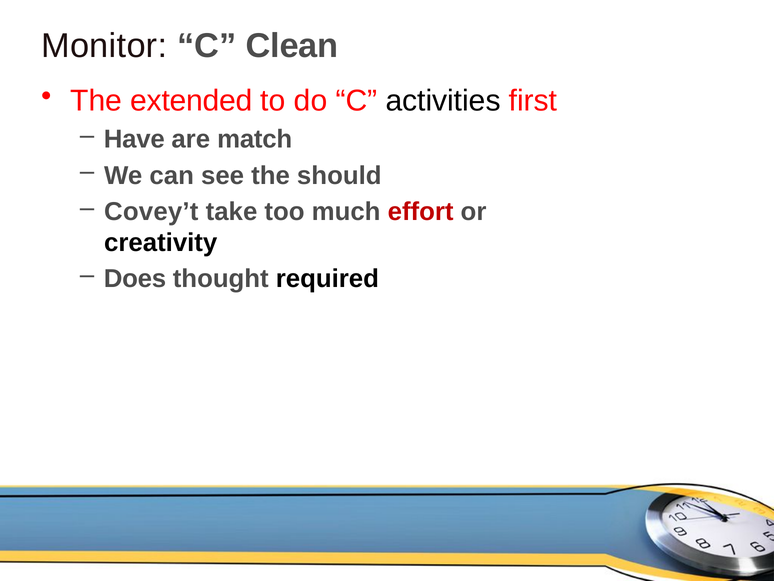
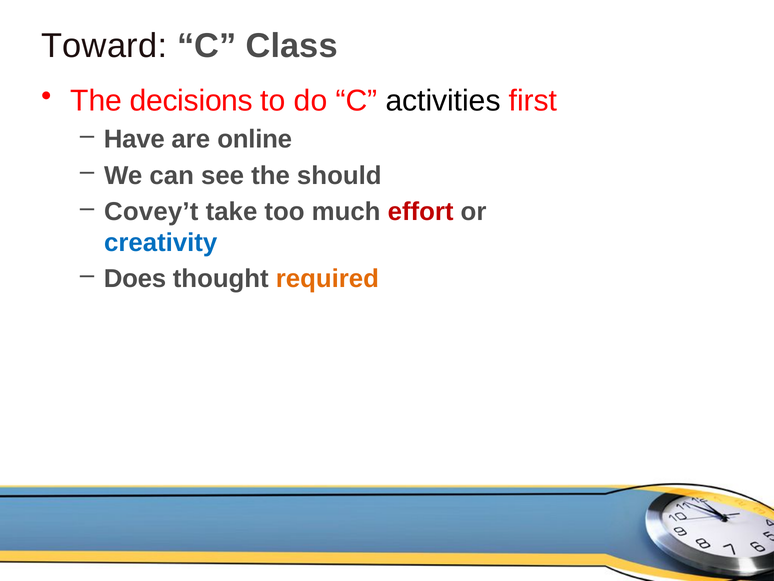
Monitor: Monitor -> Toward (104, 46)
Clean: Clean -> Class (292, 46)
extended: extended -> decisions (191, 101)
match: match -> online (255, 139)
creativity colour: black -> blue (161, 242)
required colour: black -> orange (327, 279)
